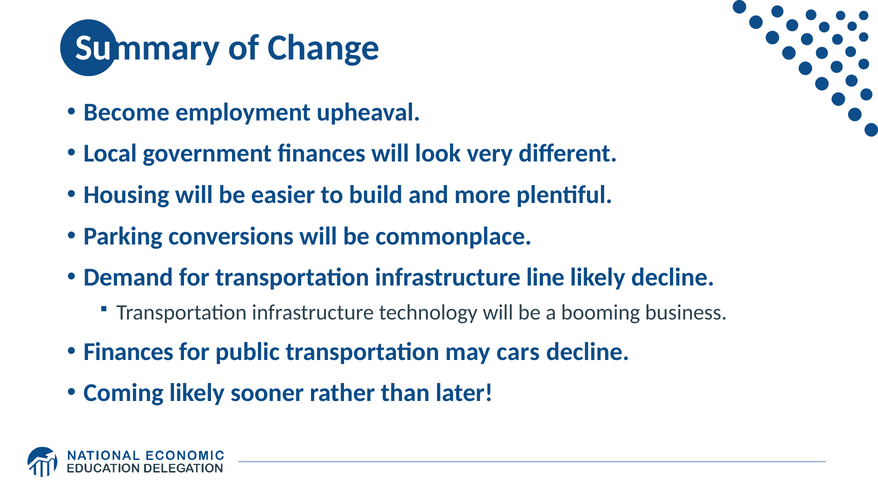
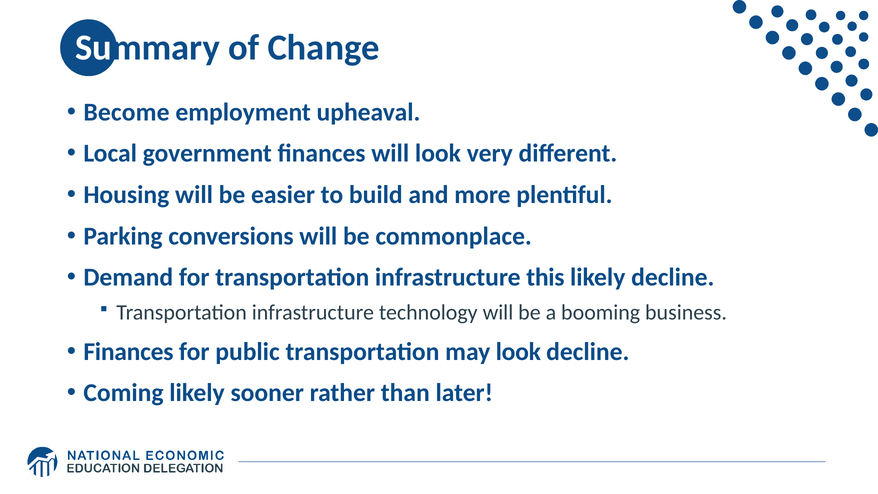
line: line -> this (545, 277)
may cars: cars -> look (518, 352)
